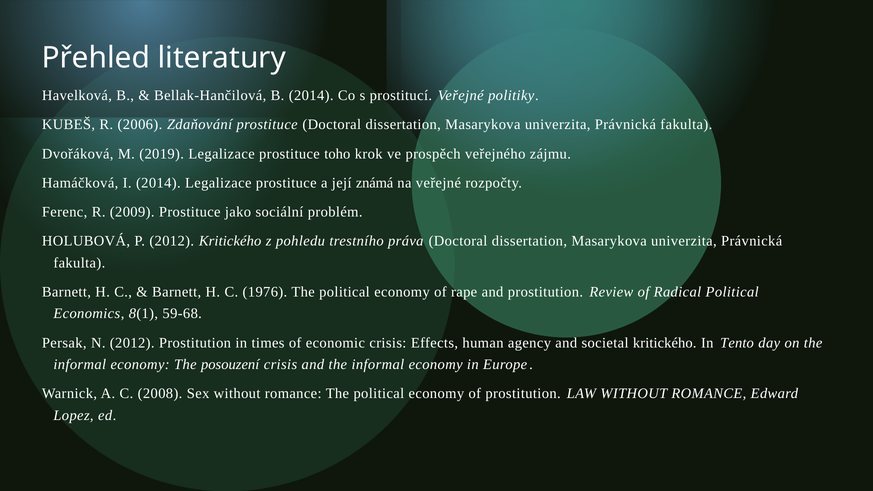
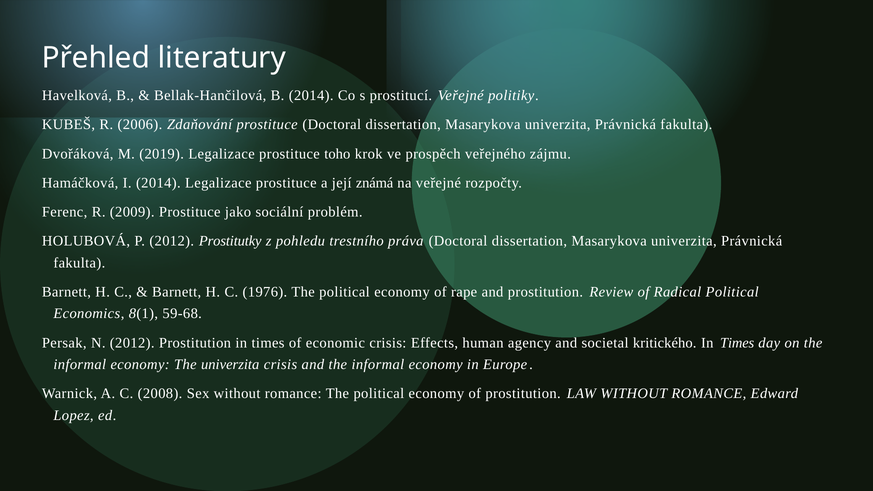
2012 Kritického: Kritického -> Prostitutky (230, 241)
Tento: Tento -> Times (737, 343)
The posouzení: posouzení -> univerzita (230, 365)
